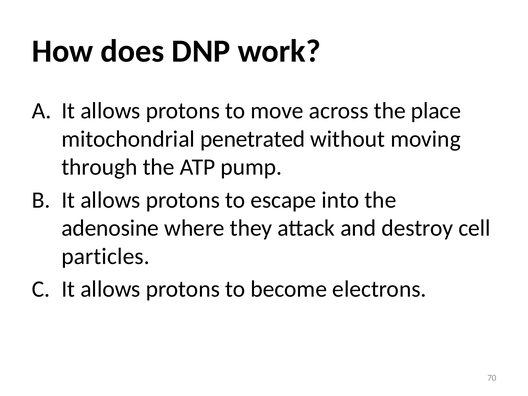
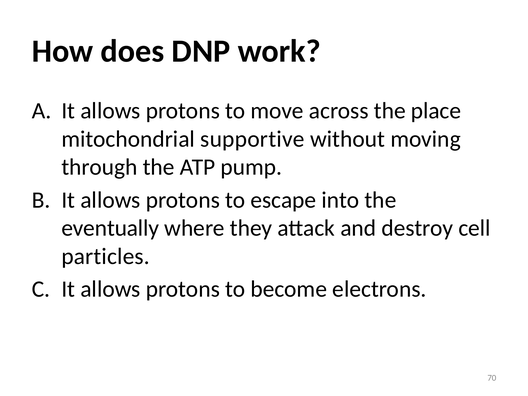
penetrated: penetrated -> supportive (252, 139)
adenosine: adenosine -> eventually (110, 228)
